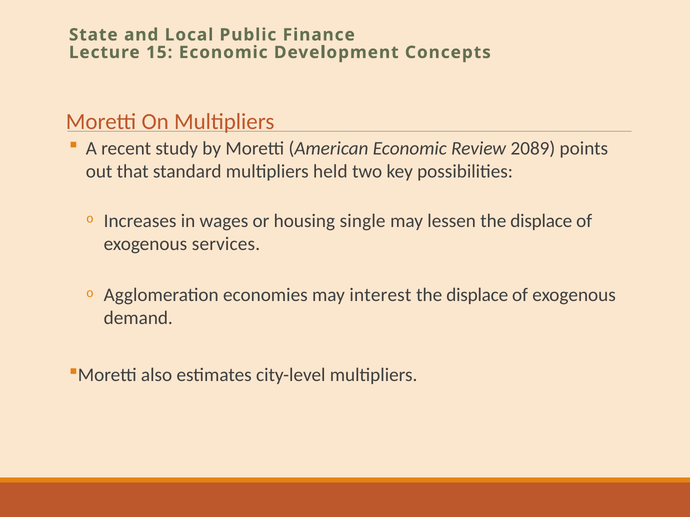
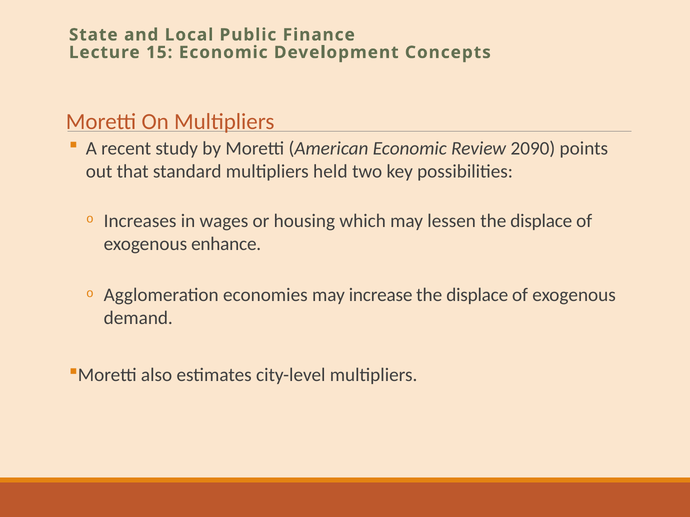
2089: 2089 -> 2090 (533, 149)
single: single -> which (363, 221)
services: services -> enhance (226, 244)
interest: interest -> increase (381, 295)
